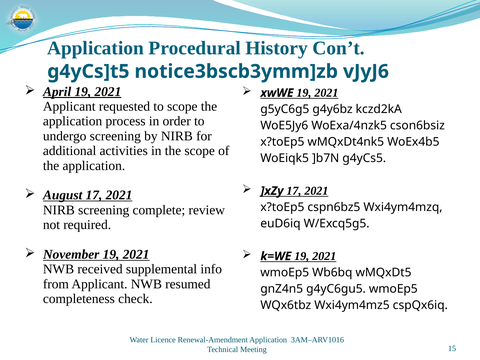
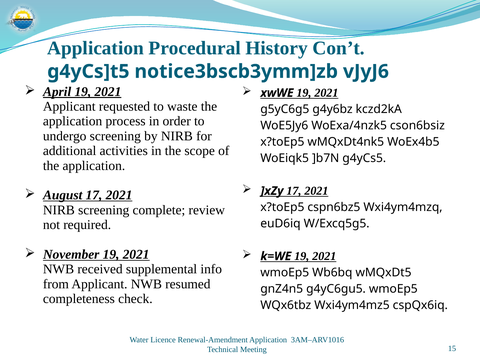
to scope: scope -> waste (182, 106)
